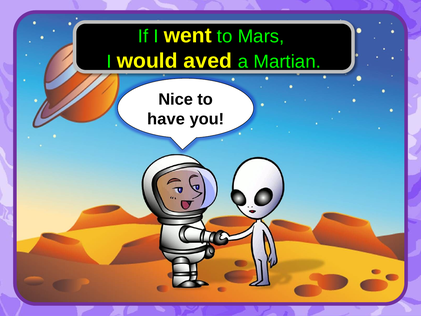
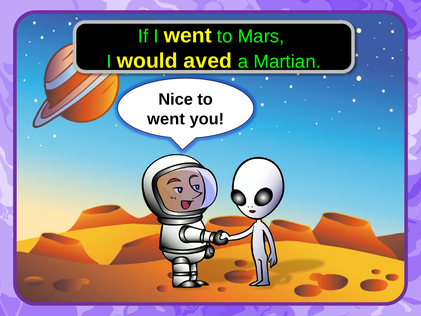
have: have -> went (166, 119)
